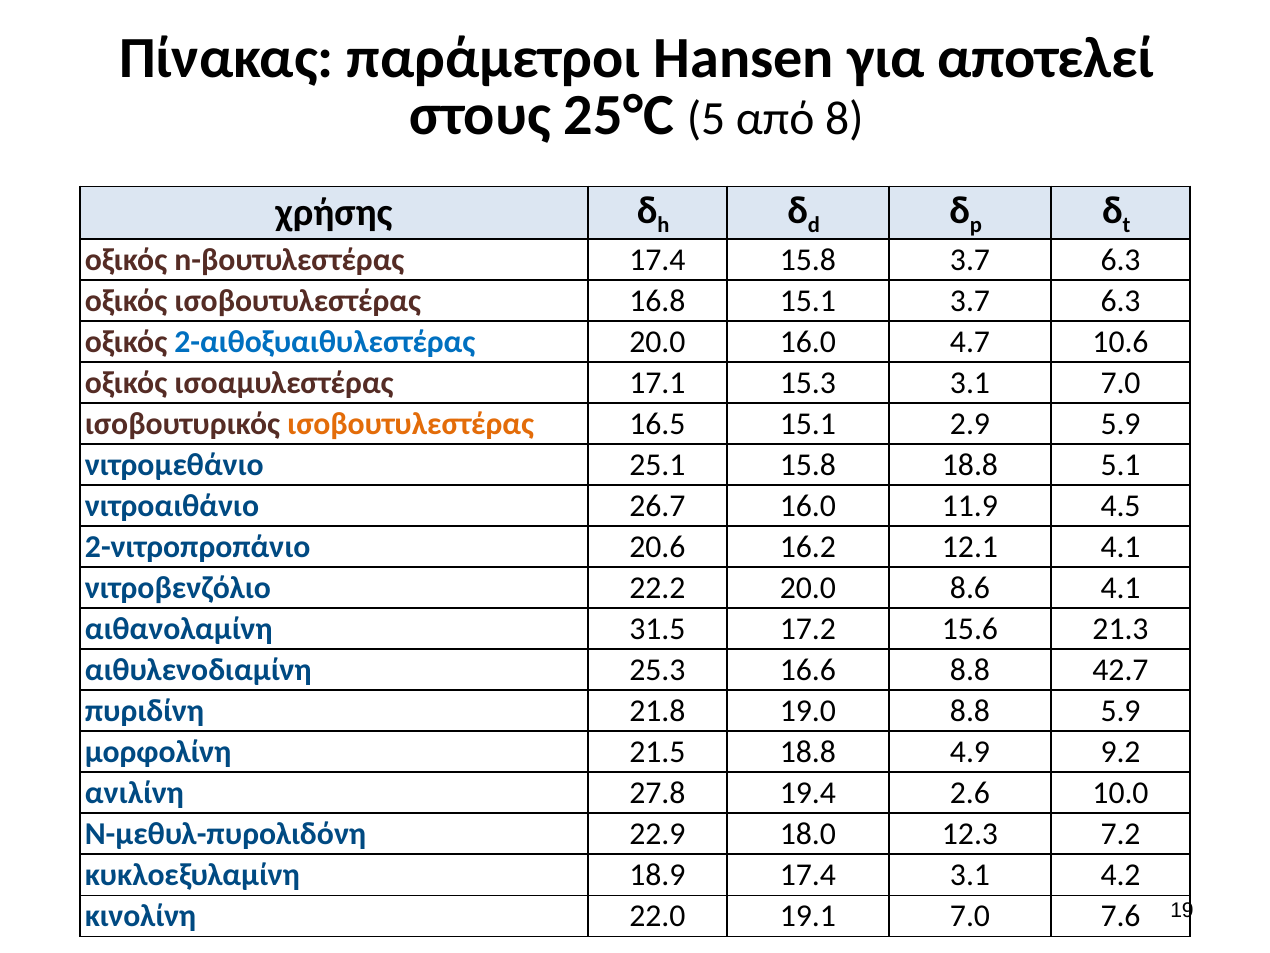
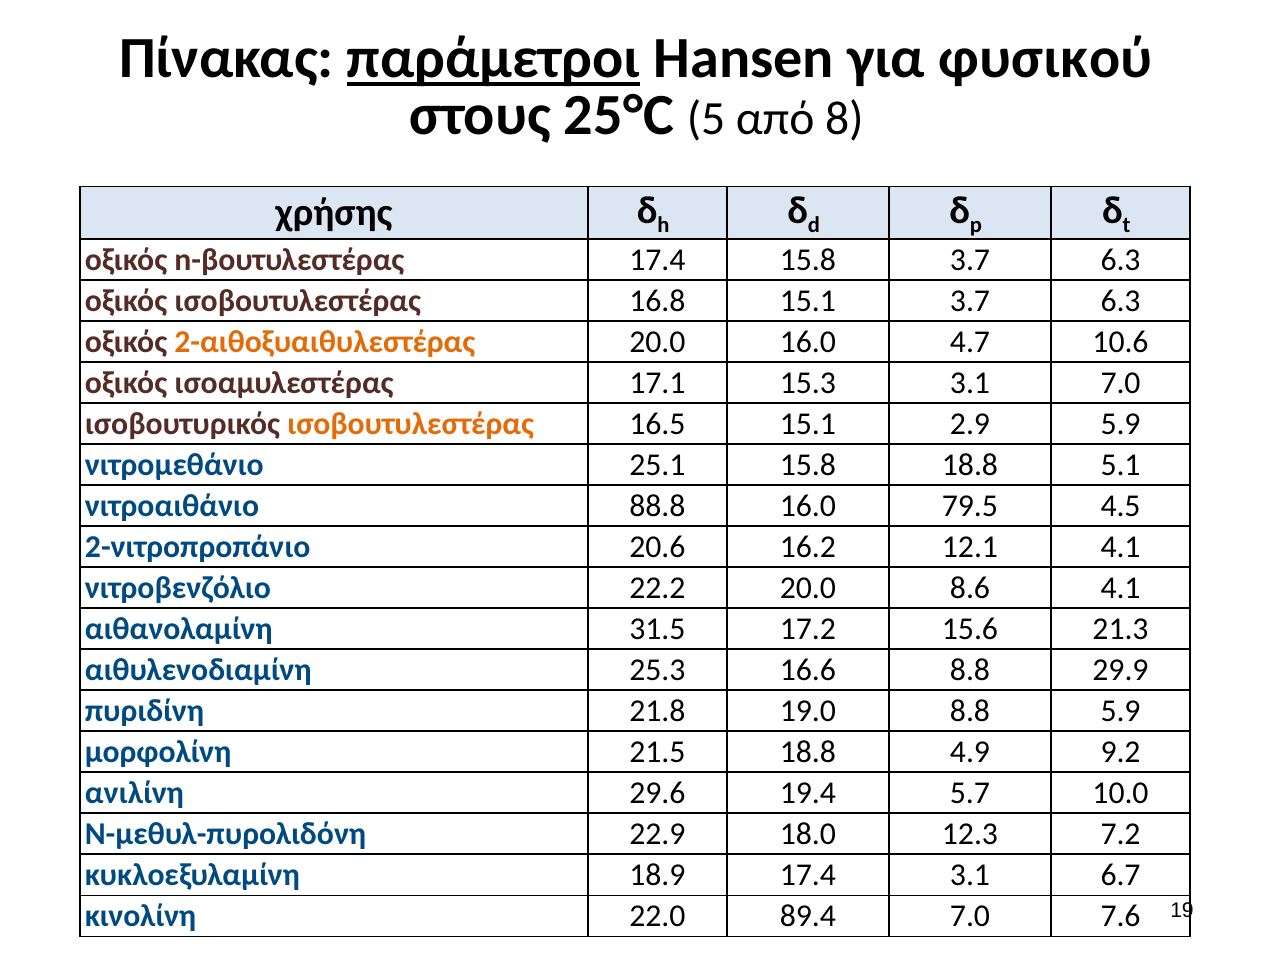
παράμετροι underline: none -> present (493, 59)
αποτελεί: αποτελεί -> φυσικού (1046, 59)
2-αιθοξυαιθυλεστέρας colour: blue -> orange (325, 342)
26.7: 26.7 -> 88.8 (657, 506)
11.9: 11.9 -> 79.5 (970, 506)
42.7: 42.7 -> 29.9 (1120, 670)
27.8: 27.8 -> 29.6 (657, 793)
2.6: 2.6 -> 5.7 (970, 793)
4.2: 4.2 -> 6.7 (1121, 875)
19.1: 19.1 -> 89.4 (808, 916)
